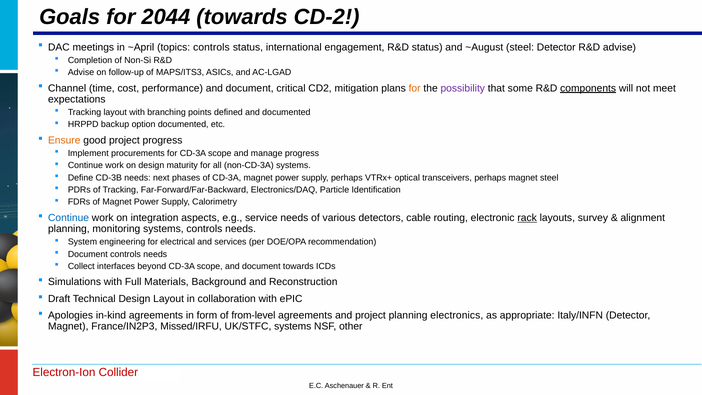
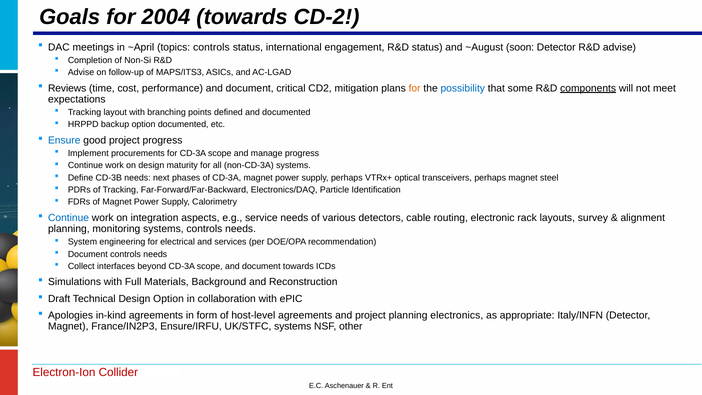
2044: 2044 -> 2004 (166, 17)
~August steel: steel -> soon (520, 47)
Channel: Channel -> Reviews (67, 88)
possibility colour: purple -> blue (463, 88)
Ensure colour: orange -> blue (64, 140)
rack underline: present -> none (527, 218)
Design Layout: Layout -> Option (169, 299)
from-level: from-level -> host-level (253, 315)
Missed/IRFU: Missed/IRFU -> Ensure/IRFU (191, 326)
